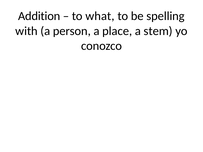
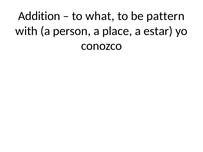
spelling: spelling -> pattern (165, 16)
stem: stem -> estar (158, 31)
